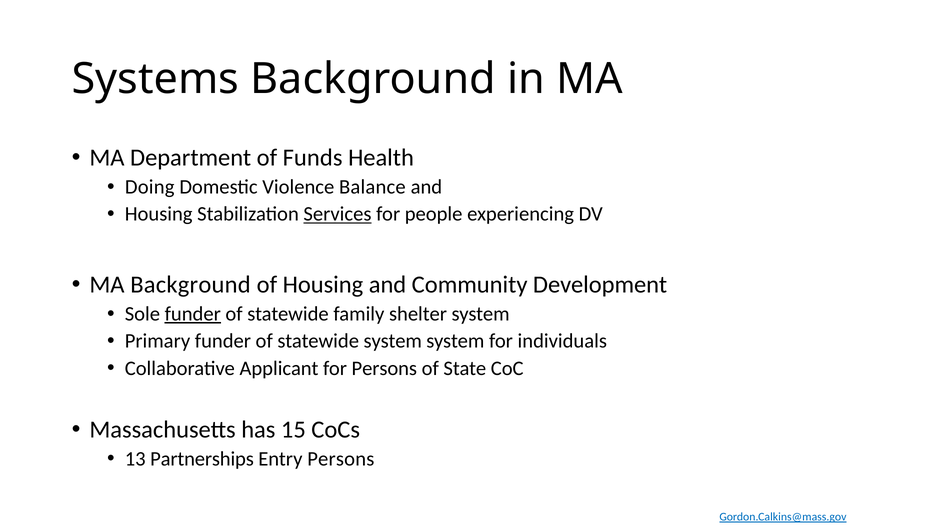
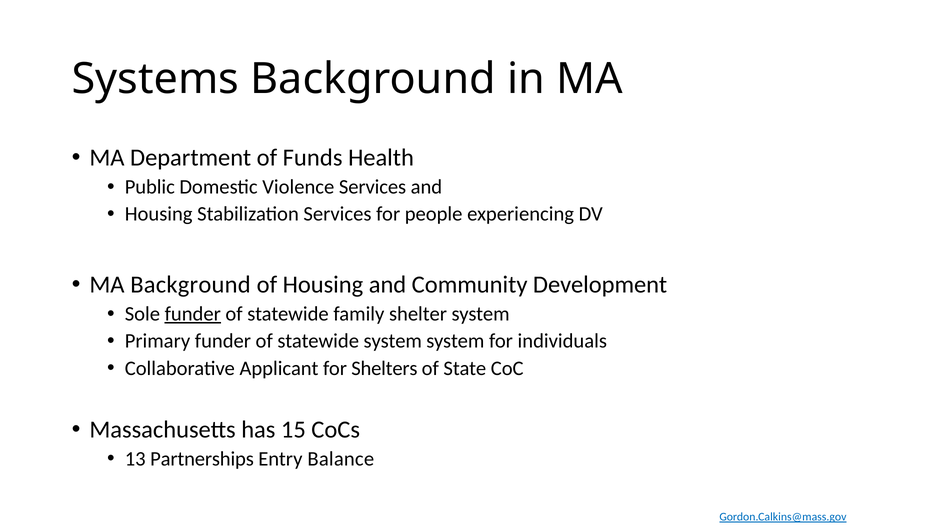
Doing: Doing -> Public (150, 187)
Violence Balance: Balance -> Services (373, 187)
Services underline: present -> none (337, 214)
for Persons: Persons -> Shelters (384, 368)
Entry Persons: Persons -> Balance (341, 459)
